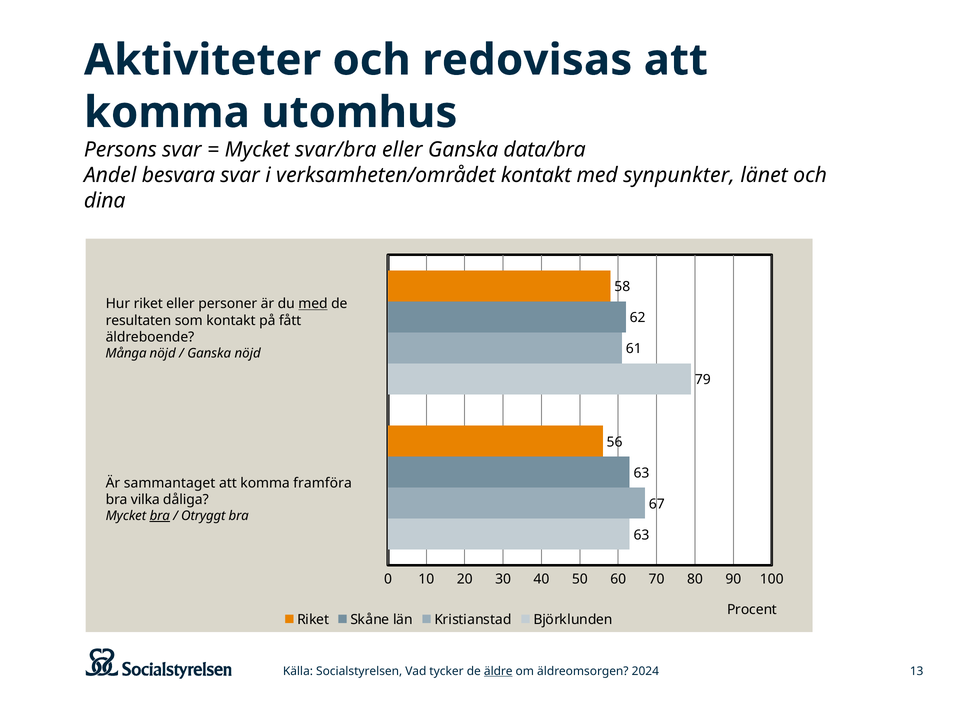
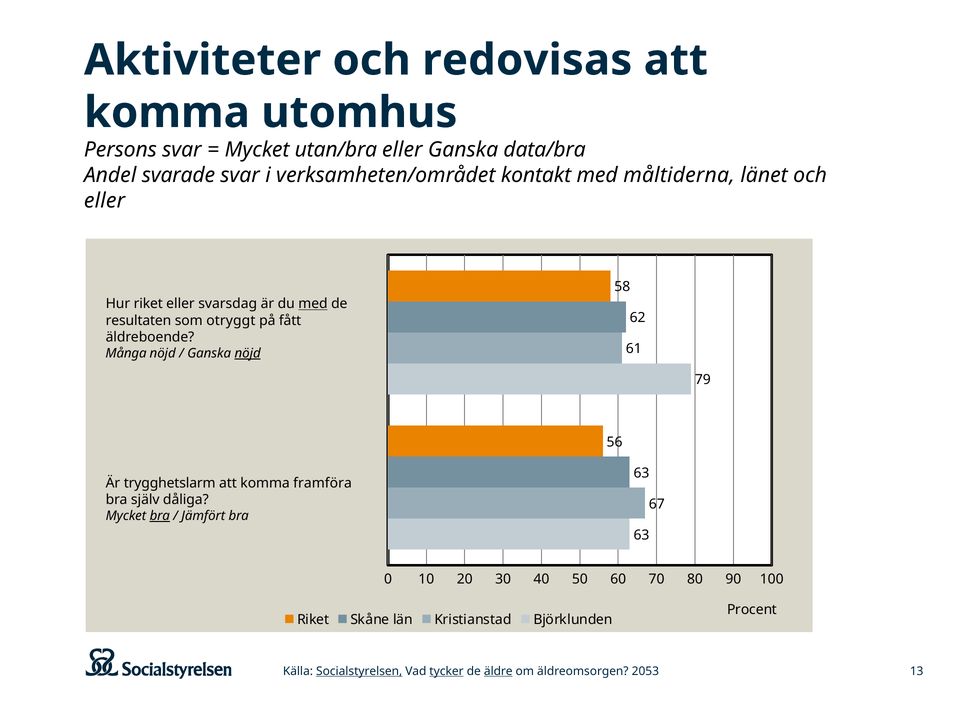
svar/bra: svar/bra -> utan/bra (336, 150)
besvara: besvara -> svarade (178, 176)
synpunkter: synpunkter -> måltiderna (679, 176)
dina: dina -> eller (105, 201)
personer: personer -> svarsdag (228, 304)
som kontakt: kontakt -> otryggt (231, 321)
nöjd underline: none -> present (248, 353)
sammantaget: sammantaget -> trygghetslarm (170, 483)
vilka: vilka -> själv (145, 500)
Otryggt: Otryggt -> Jämfört (203, 516)
Socialstyrelsen underline: none -> present (359, 671)
tycker underline: none -> present (446, 671)
2024: 2024 -> 2053 (645, 671)
